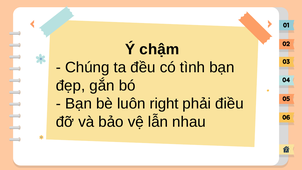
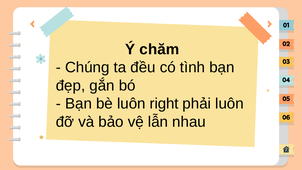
chậm: chậm -> chăm (159, 49)
phải điều: điều -> luôn (229, 104)
